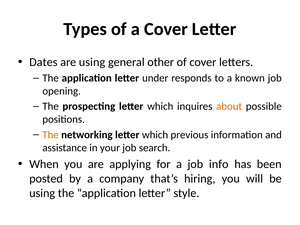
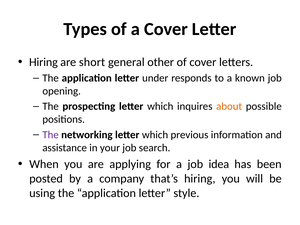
Dates: Dates -> Hiring (43, 62)
are using: using -> short (92, 62)
The colour: orange -> purple (51, 135)
info: info -> idea (219, 164)
